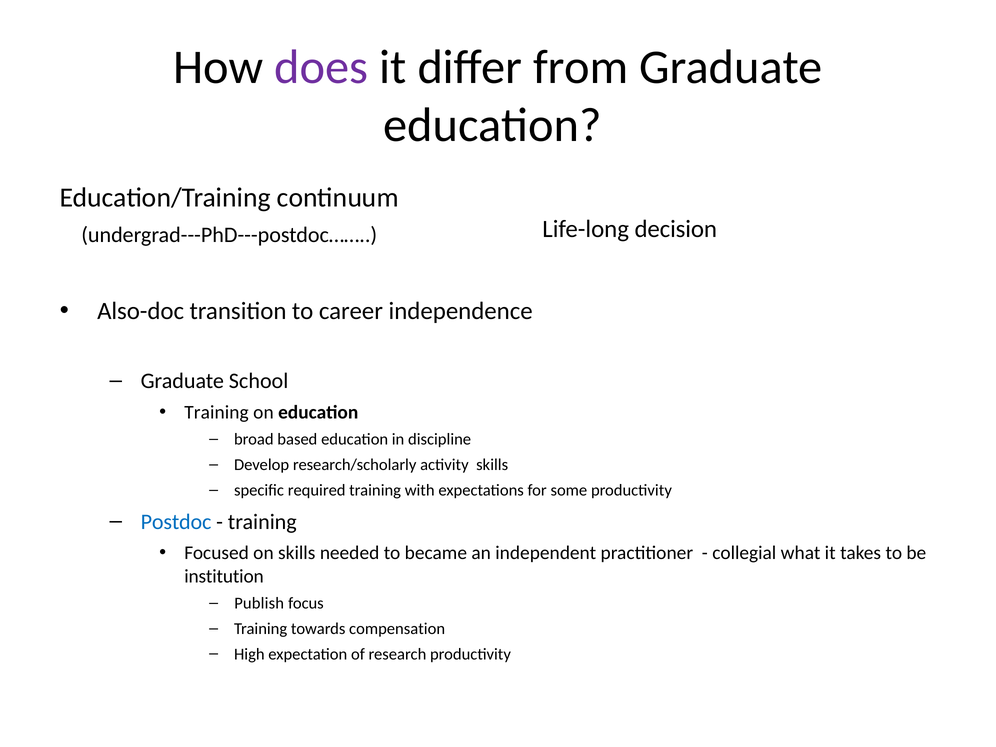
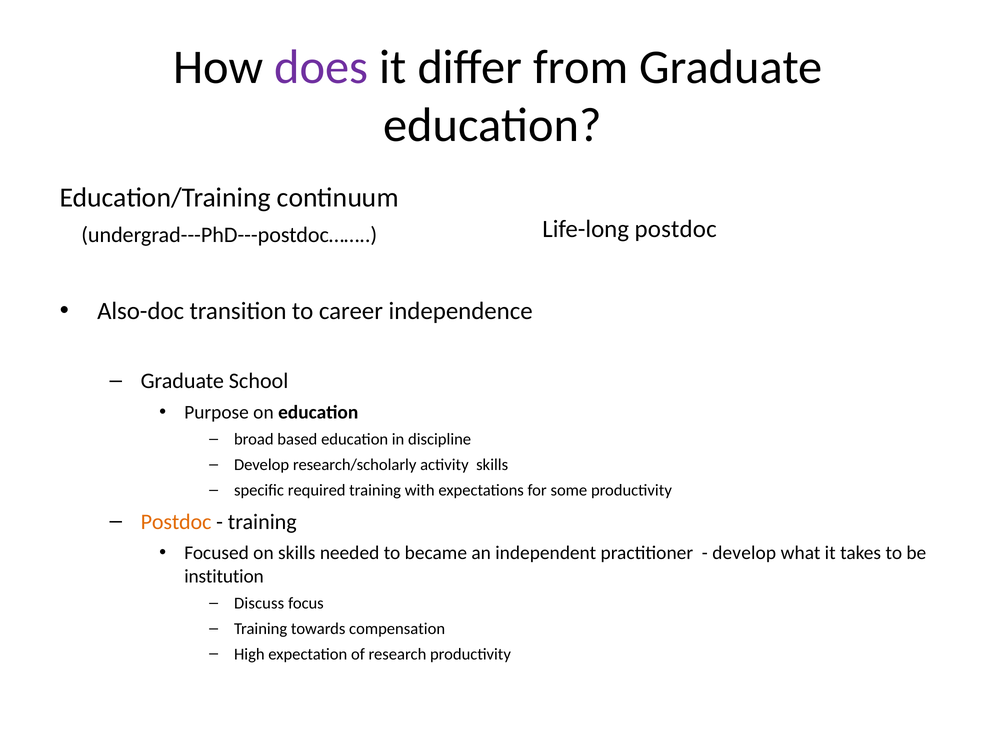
Life-long decision: decision -> postdoc (676, 229)
Training: Training -> Purpose (217, 413)
Postdoc colour: blue -> orange (176, 522)
collegial: collegial -> develop (744, 553)
Publish: Publish -> Discuss (259, 603)
